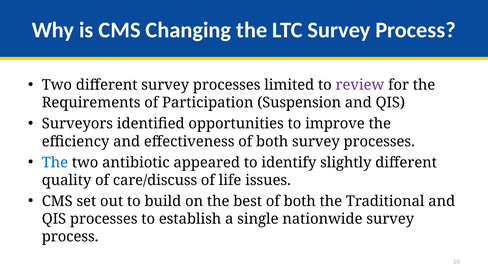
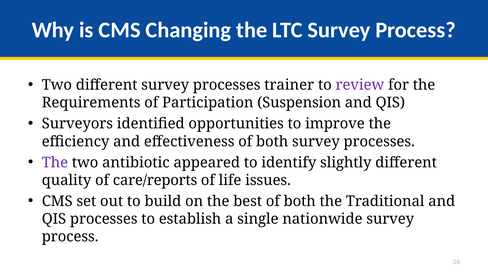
limited: limited -> trainer (289, 85)
The colour: blue -> purple (55, 162)
care/discuss: care/discuss -> care/reports (155, 180)
